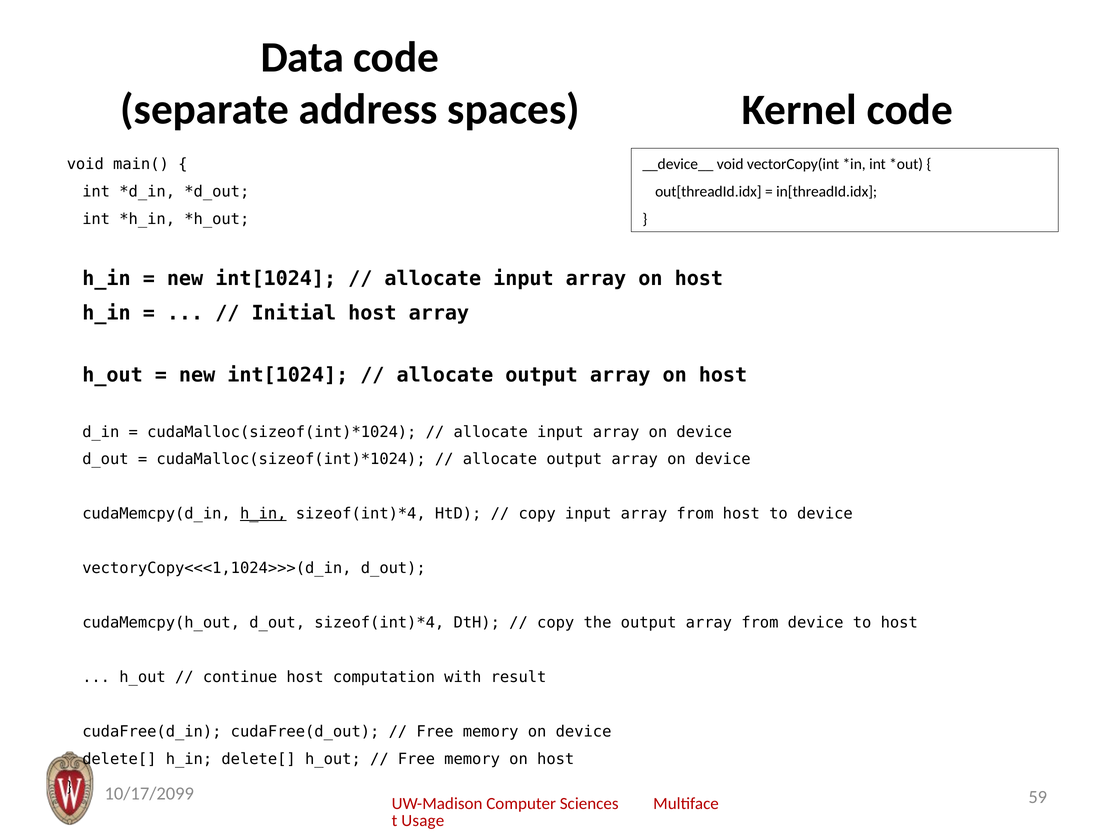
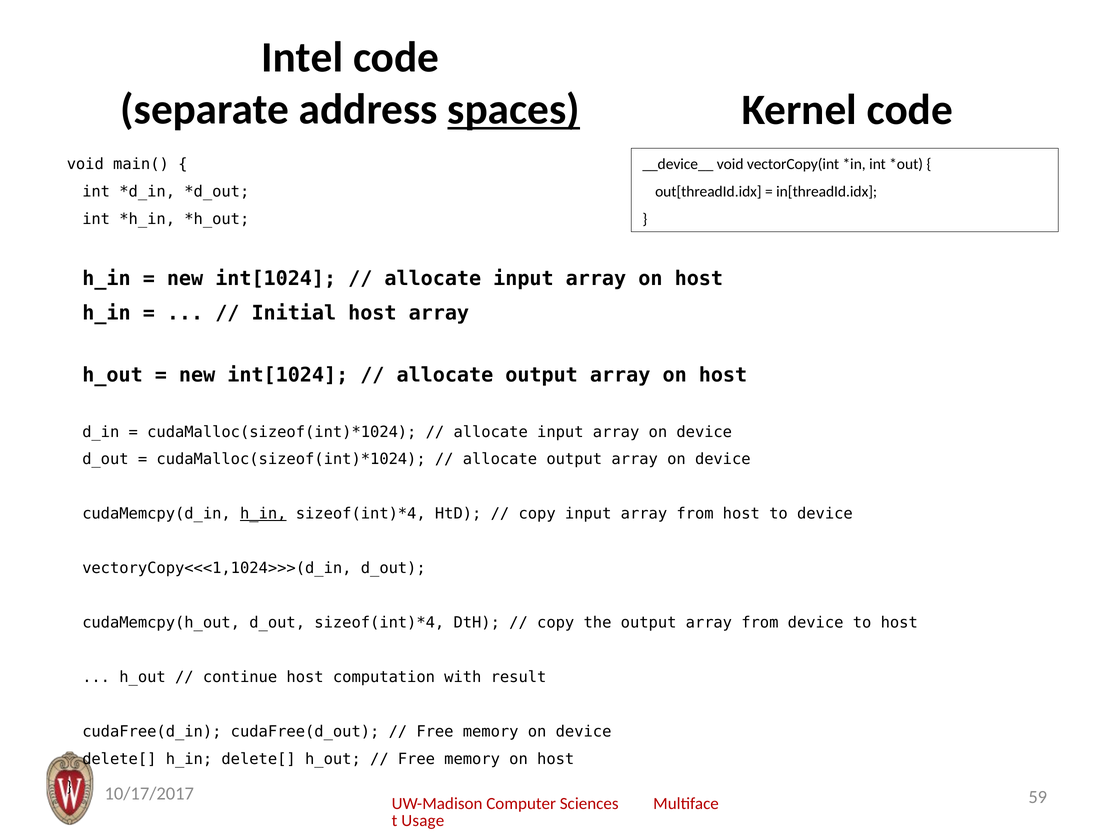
Data: Data -> Intel (302, 57)
spaces underline: none -> present (514, 110)
10/17/2099: 10/17/2099 -> 10/17/2017 (149, 794)
